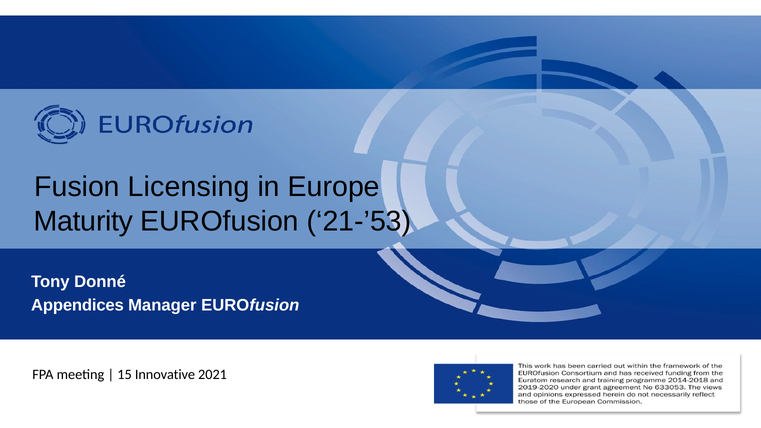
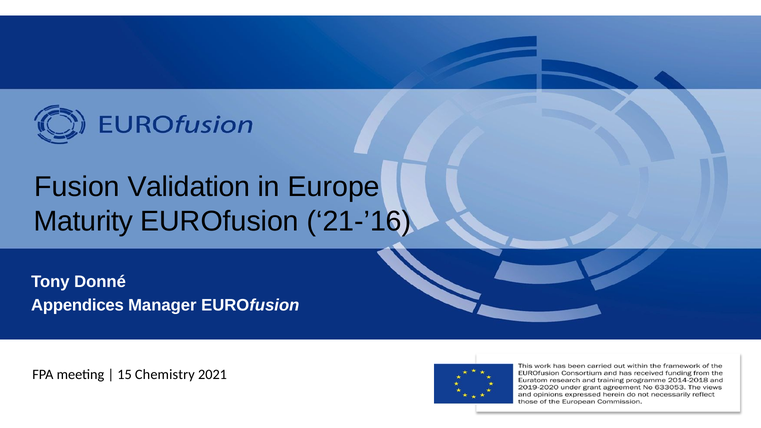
Licensing: Licensing -> Validation (189, 187)
21-’53: 21-’53 -> 21-’16 (359, 221)
Innovative: Innovative -> Chemistry (165, 375)
